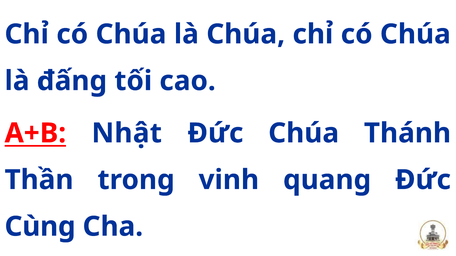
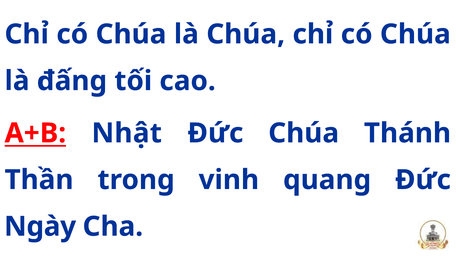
Cùng: Cùng -> Ngày (40, 227)
